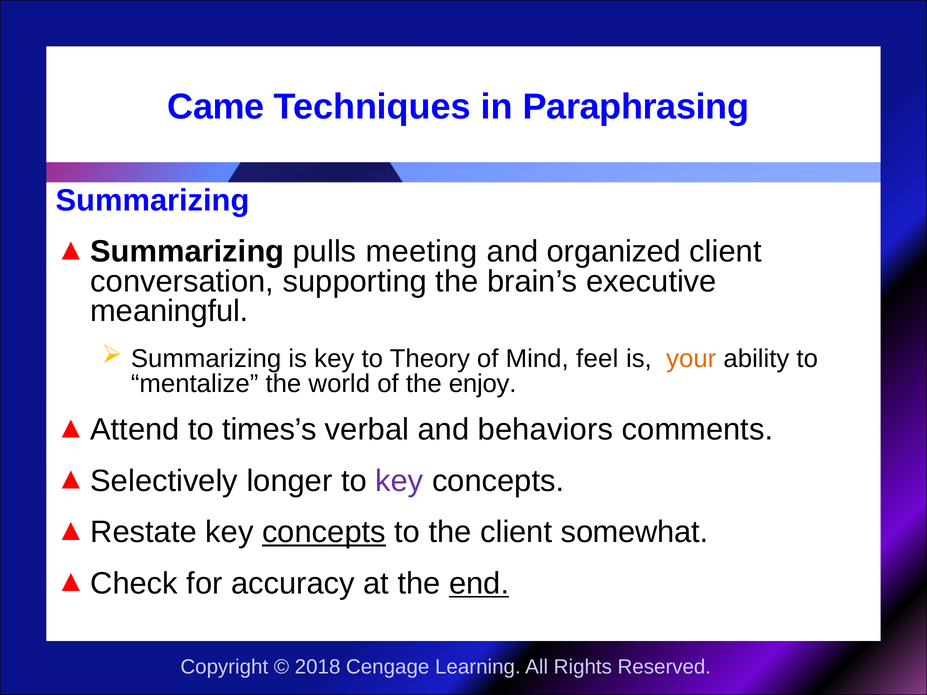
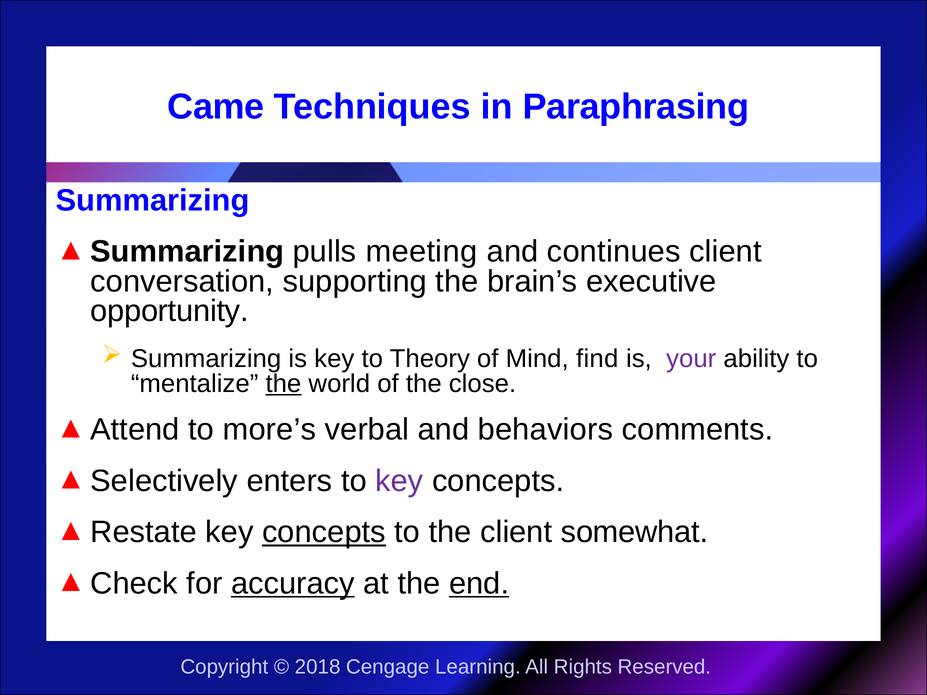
organized: organized -> continues (614, 252)
meaningful: meaningful -> opportunity (170, 311)
feel: feel -> find (597, 359)
your colour: orange -> purple (691, 359)
the underline: none -> present (283, 384)
enjoy: enjoy -> close (483, 384)
times’s: times’s -> more’s (269, 430)
longer: longer -> enters (289, 481)
accuracy underline: none -> present (293, 584)
